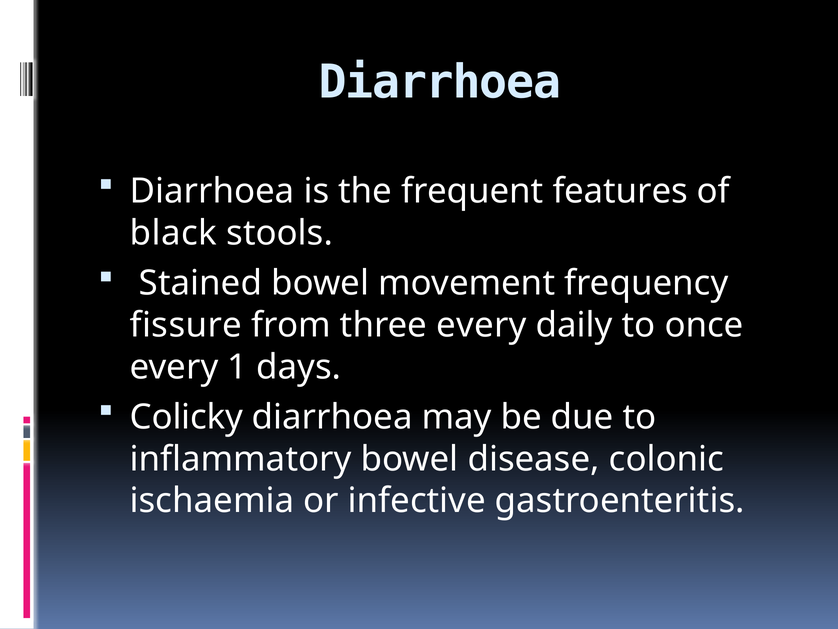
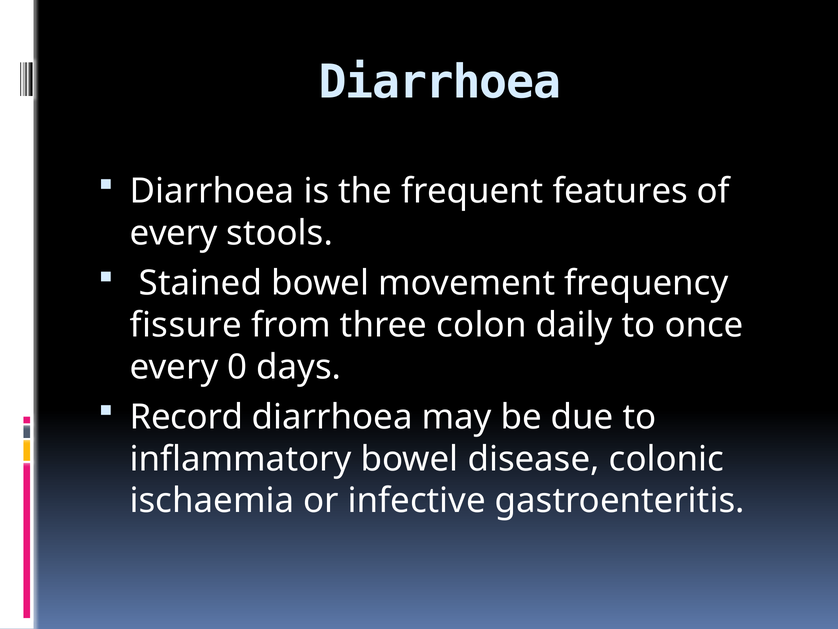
black: black -> every (174, 233)
three every: every -> colon (481, 325)
1: 1 -> 0 (237, 367)
Colicky: Colicky -> Record (186, 417)
